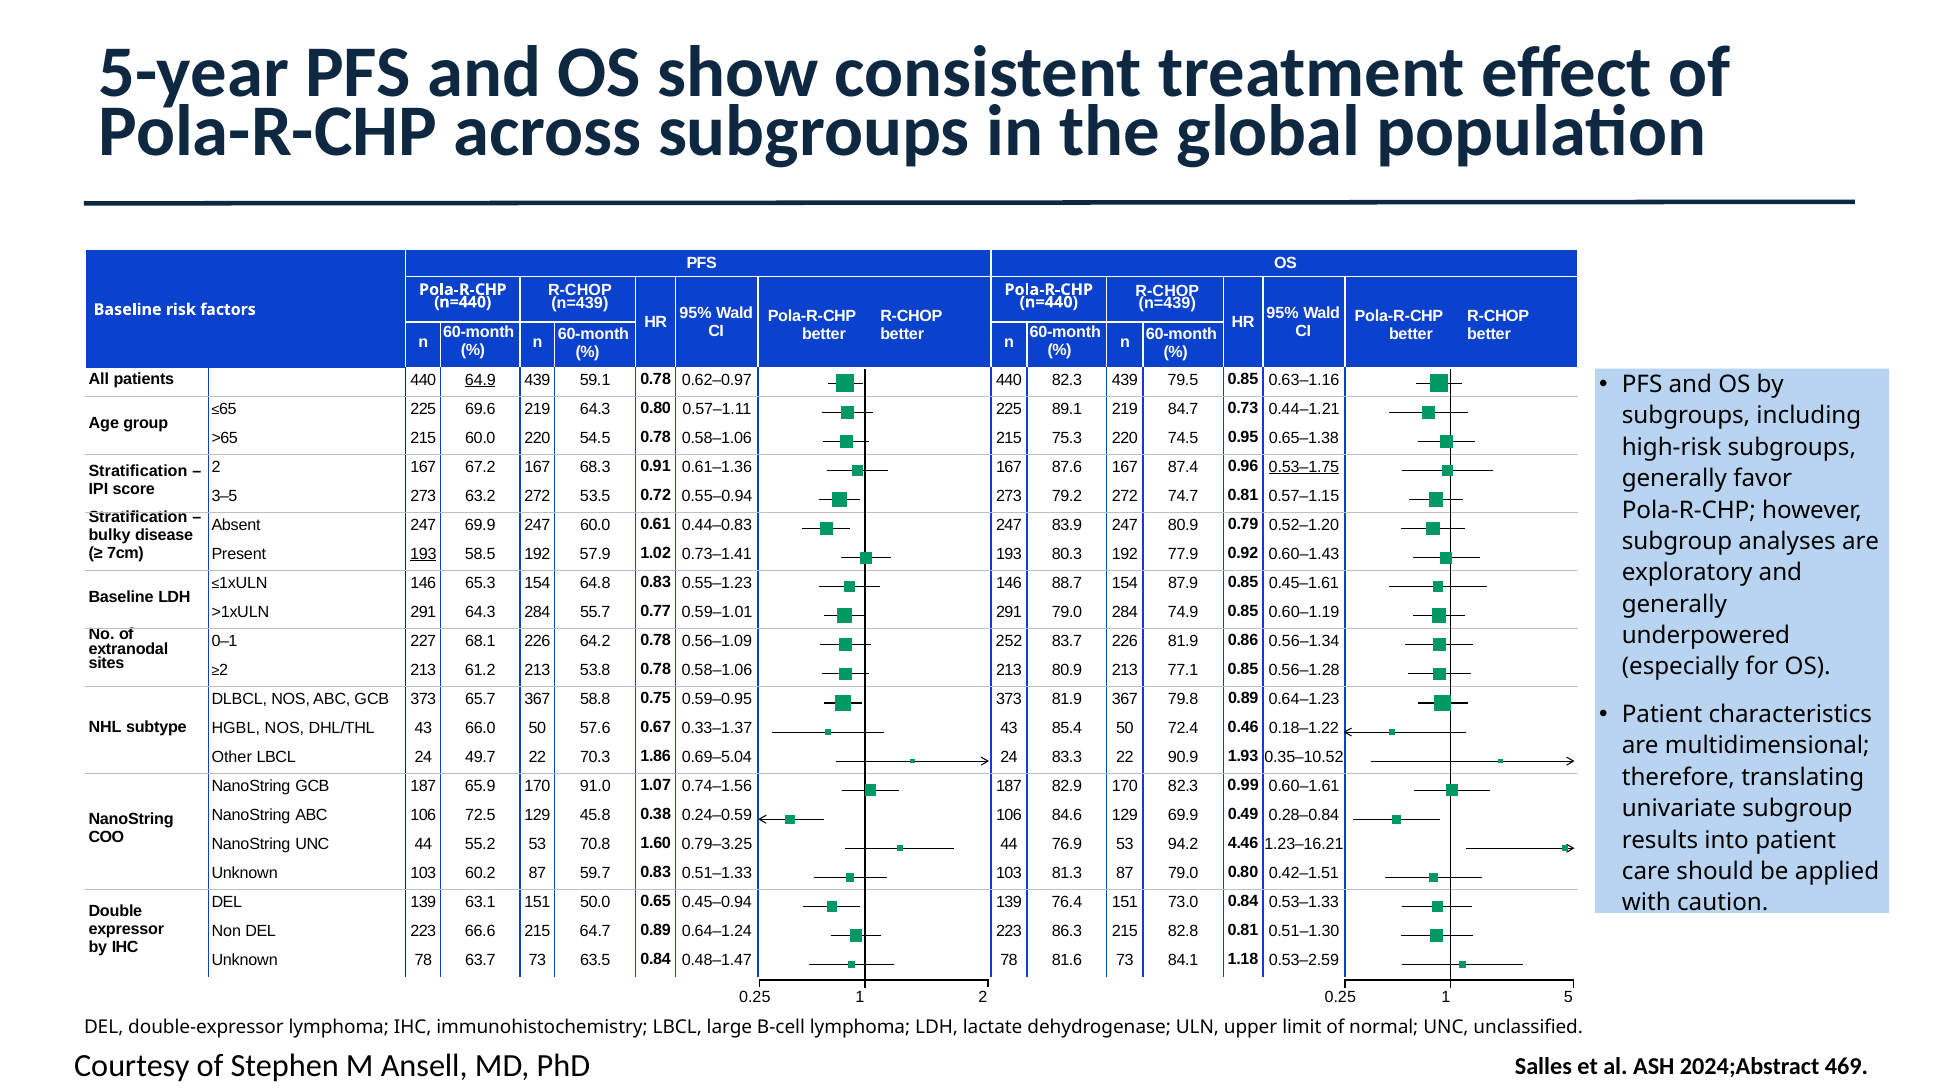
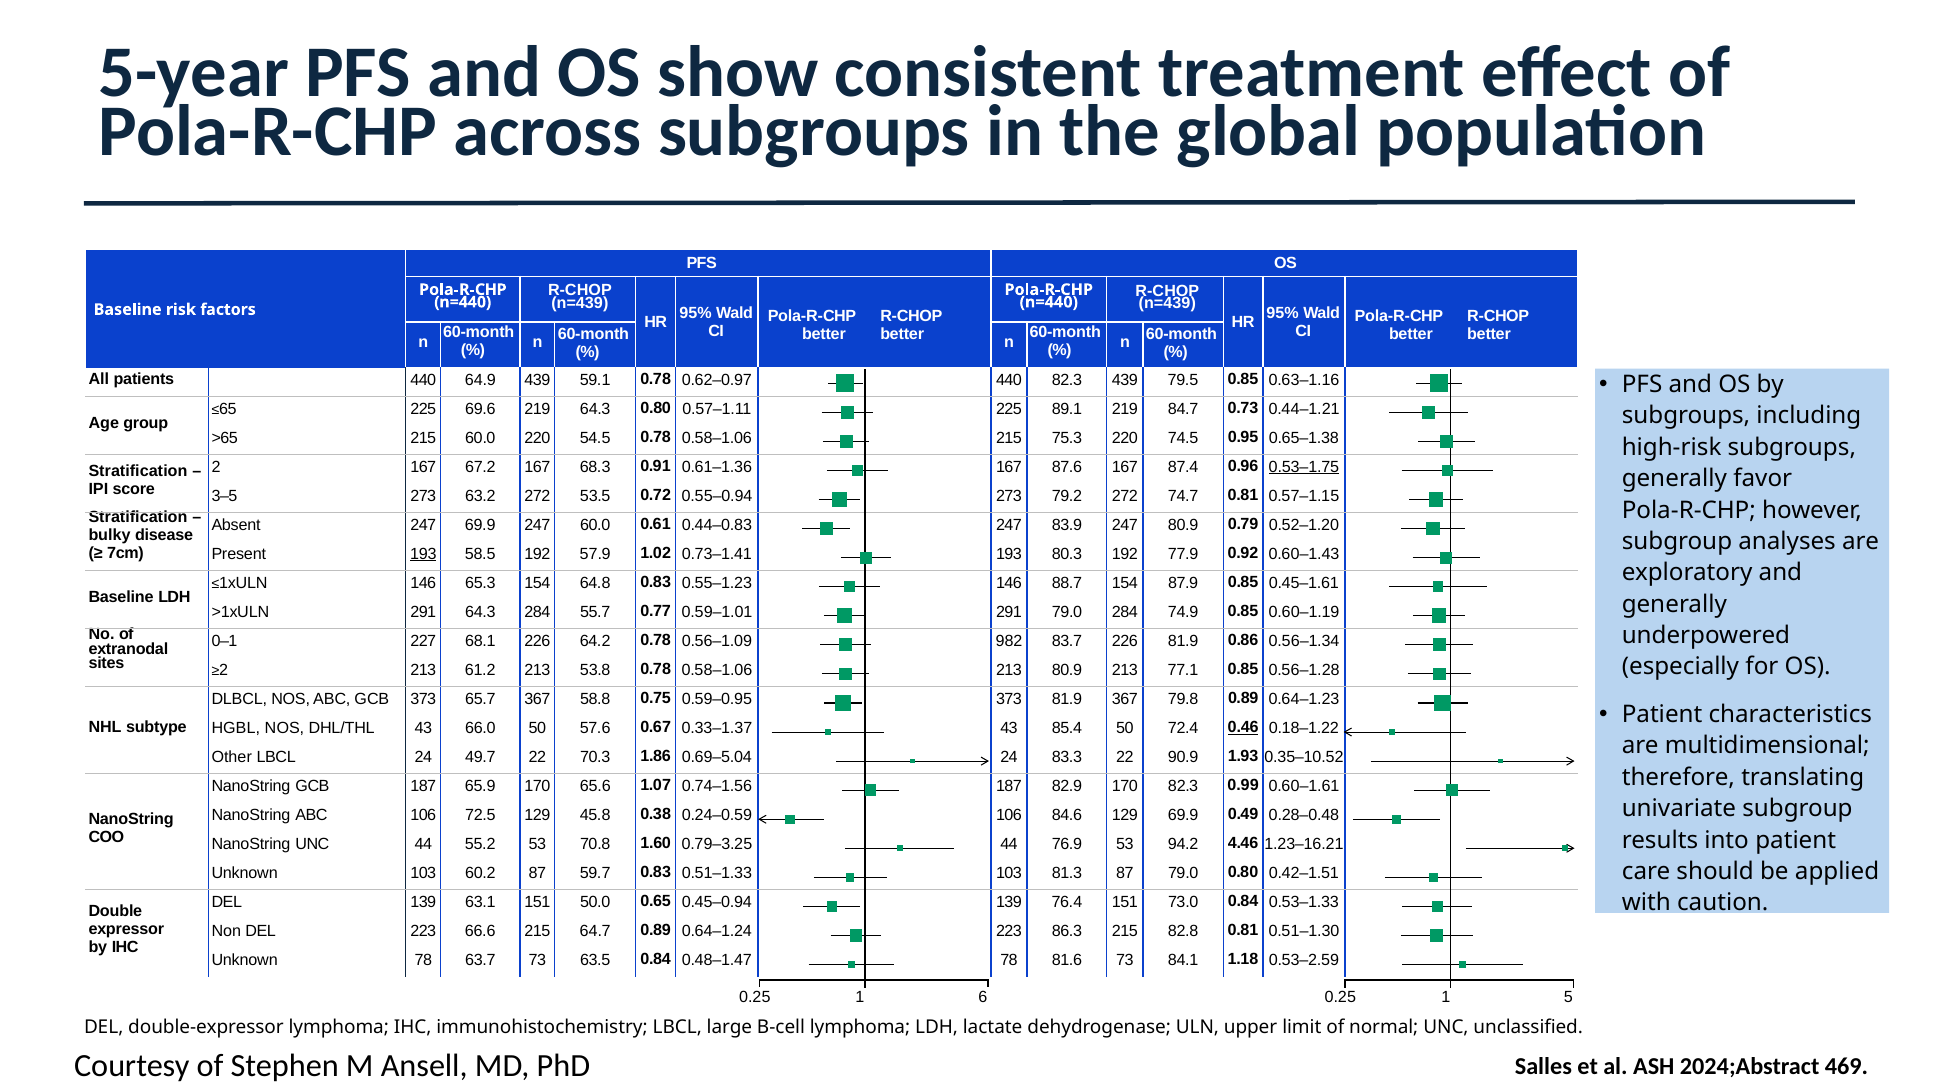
64.9 underline: present -> none (480, 380)
252: 252 -> 982 (1009, 641)
0.46 underline: none -> present (1243, 727)
91.0: 91.0 -> 65.6 (595, 786)
0.28–0.84: 0.28–0.84 -> 0.28–0.48 (1304, 815)
0.25 2: 2 -> 6 (983, 997)
